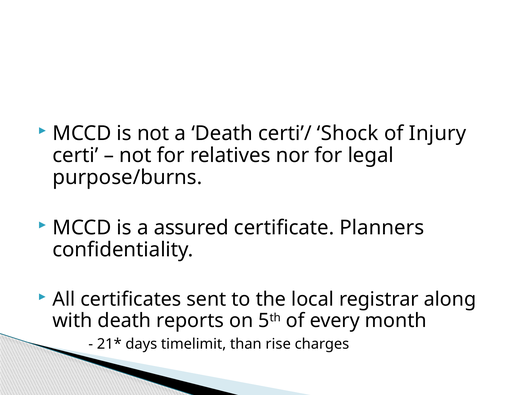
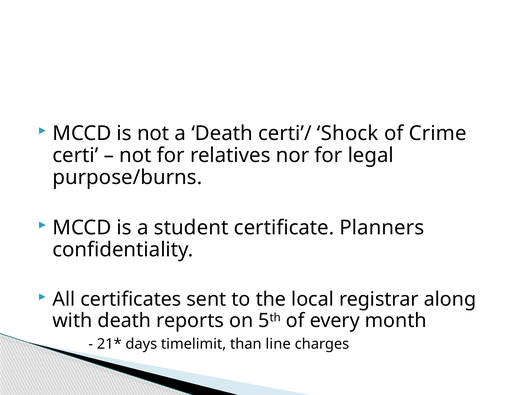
Injury: Injury -> Crime (438, 133)
assured: assured -> student (191, 227)
rise: rise -> line (278, 343)
